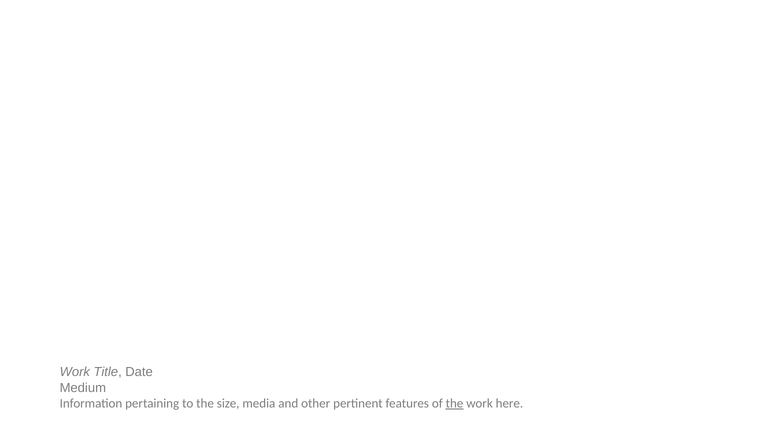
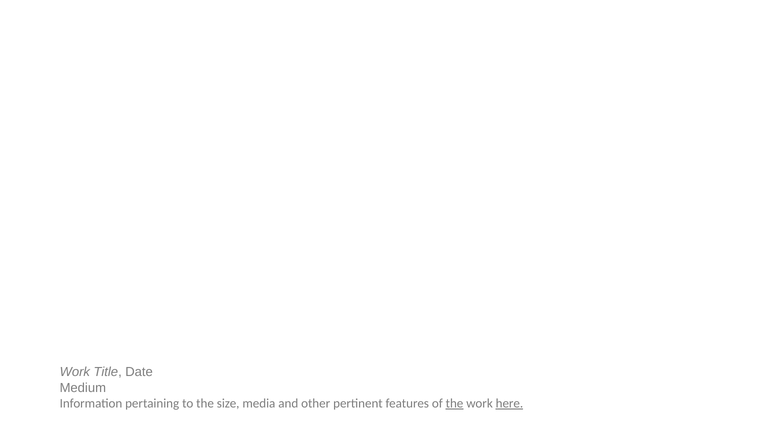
here underline: none -> present (509, 403)
